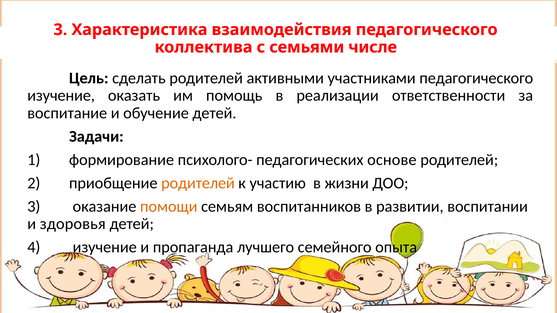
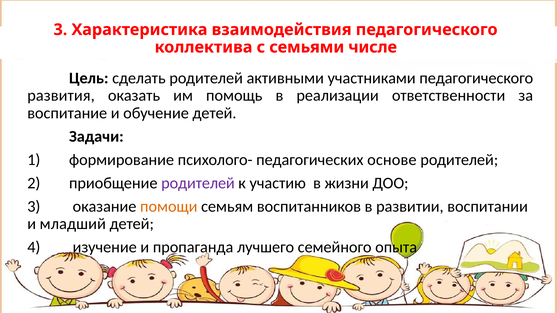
изучение: изучение -> развития (61, 96)
родителей colour: orange -> purple (198, 183)
здоровья: здоровья -> младший (73, 224)
